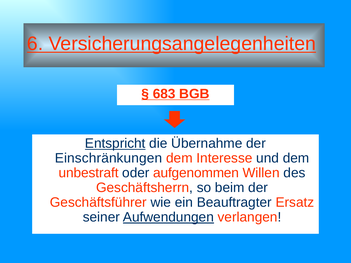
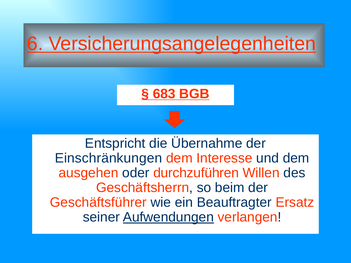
Entspricht underline: present -> none (115, 144)
unbestraft: unbestraft -> ausgehen (89, 173)
aufgenommen: aufgenommen -> durchzuführen (196, 173)
